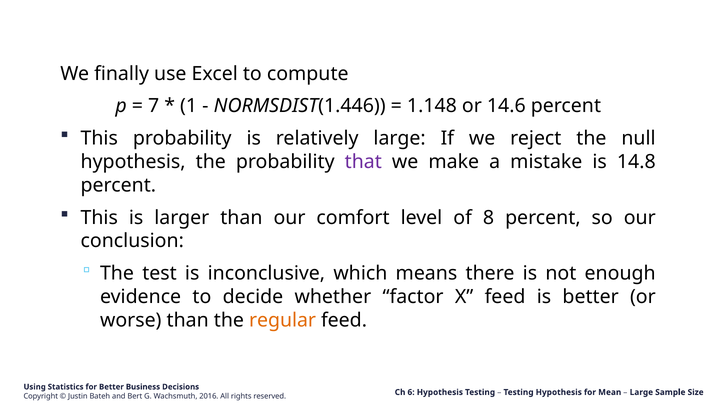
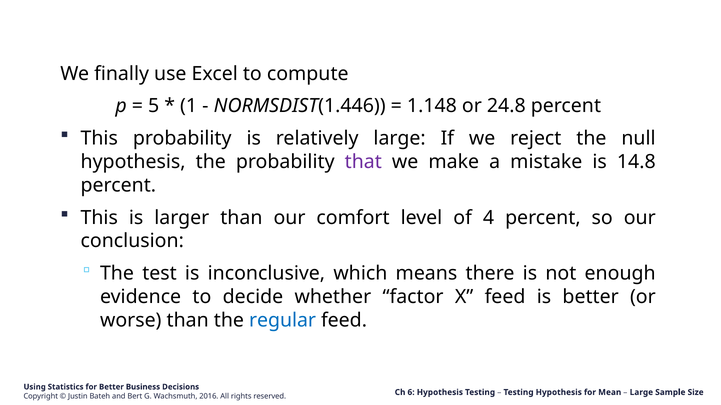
7: 7 -> 5 (154, 106)
14.6: 14.6 -> 24.8 (506, 106)
8: 8 -> 4 (488, 218)
regular colour: orange -> blue (283, 321)
